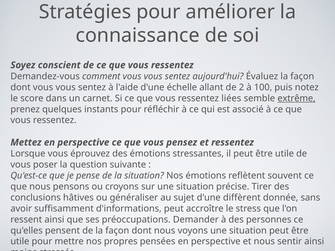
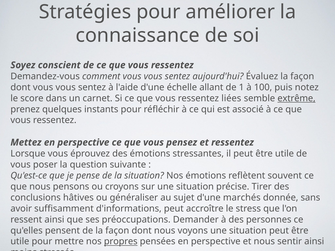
2: 2 -> 1 (241, 87)
diffèrent: diffèrent -> marchés (242, 198)
propres underline: none -> present (121, 242)
